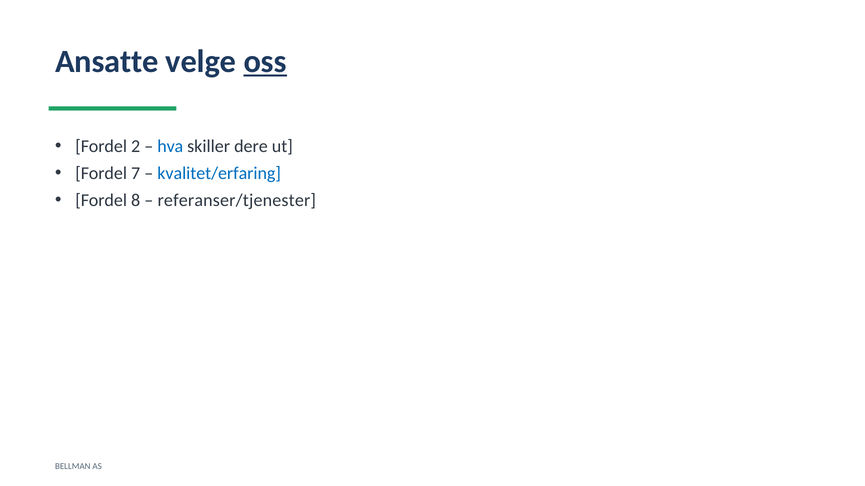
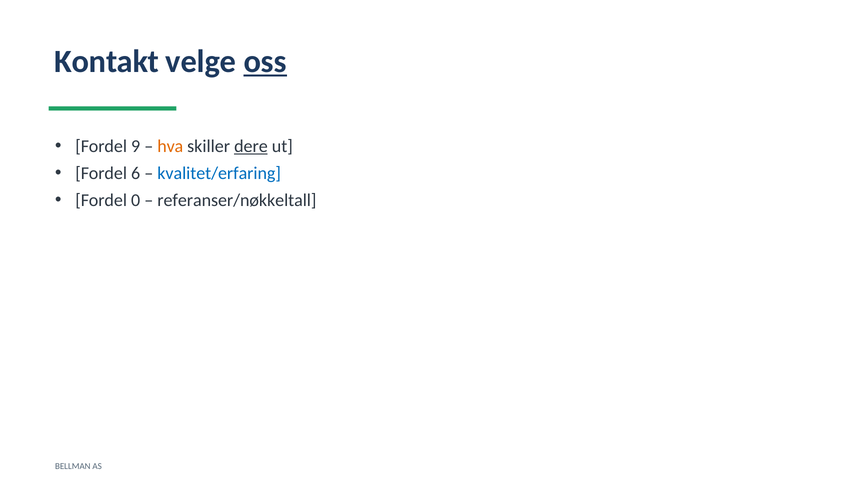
Ansatte: Ansatte -> Kontakt (107, 62)
2: 2 -> 9 (136, 147)
hva colour: blue -> orange (170, 147)
dere underline: none -> present (251, 147)
7: 7 -> 6 (136, 174)
8: 8 -> 0 (136, 201)
referanser/tjenester: referanser/tjenester -> referanser/nøkkeltall (237, 201)
